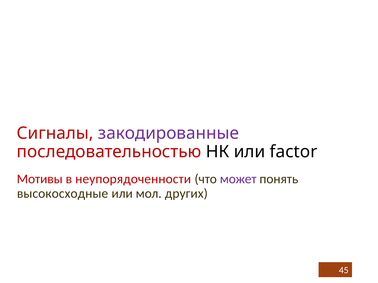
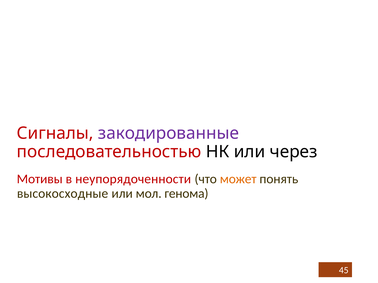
factor: factor -> через (294, 152)
может colour: purple -> orange (238, 179)
других: других -> генома (186, 194)
